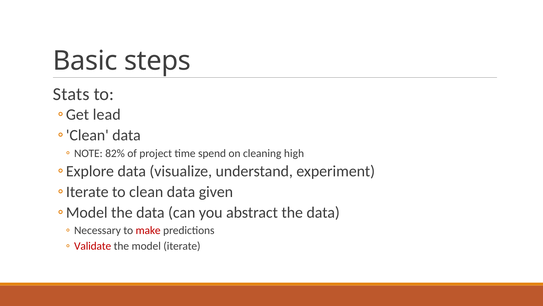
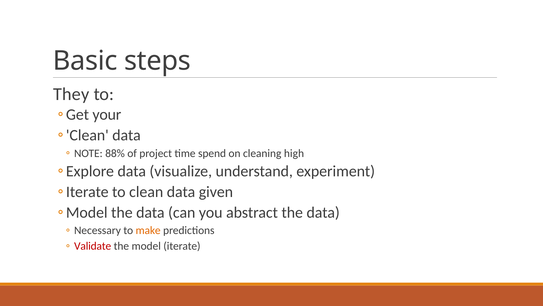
Stats: Stats -> They (71, 94)
lead: lead -> your (107, 115)
82%: 82% -> 88% (115, 153)
make colour: red -> orange (148, 230)
